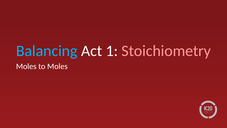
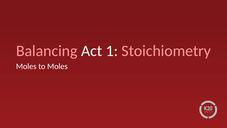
Balancing colour: light blue -> pink (47, 51)
